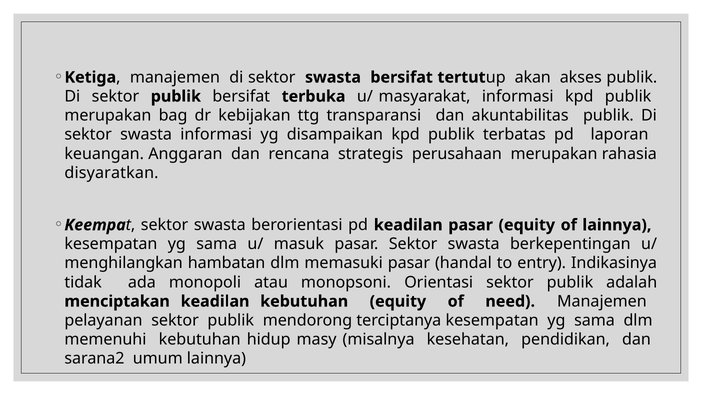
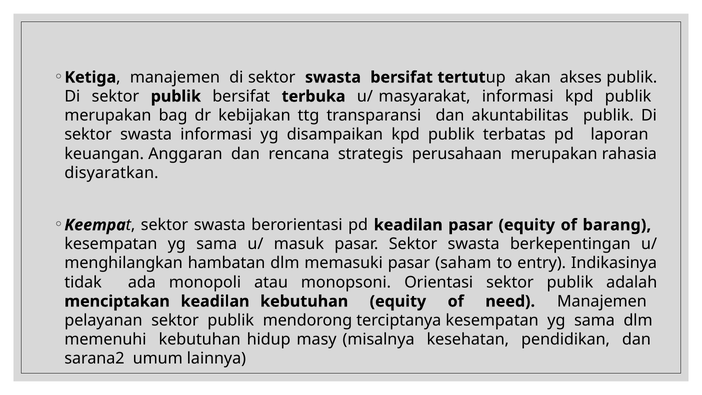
of lainnya: lainnya -> barang (617, 225)
handal: handal -> saham (463, 263)
